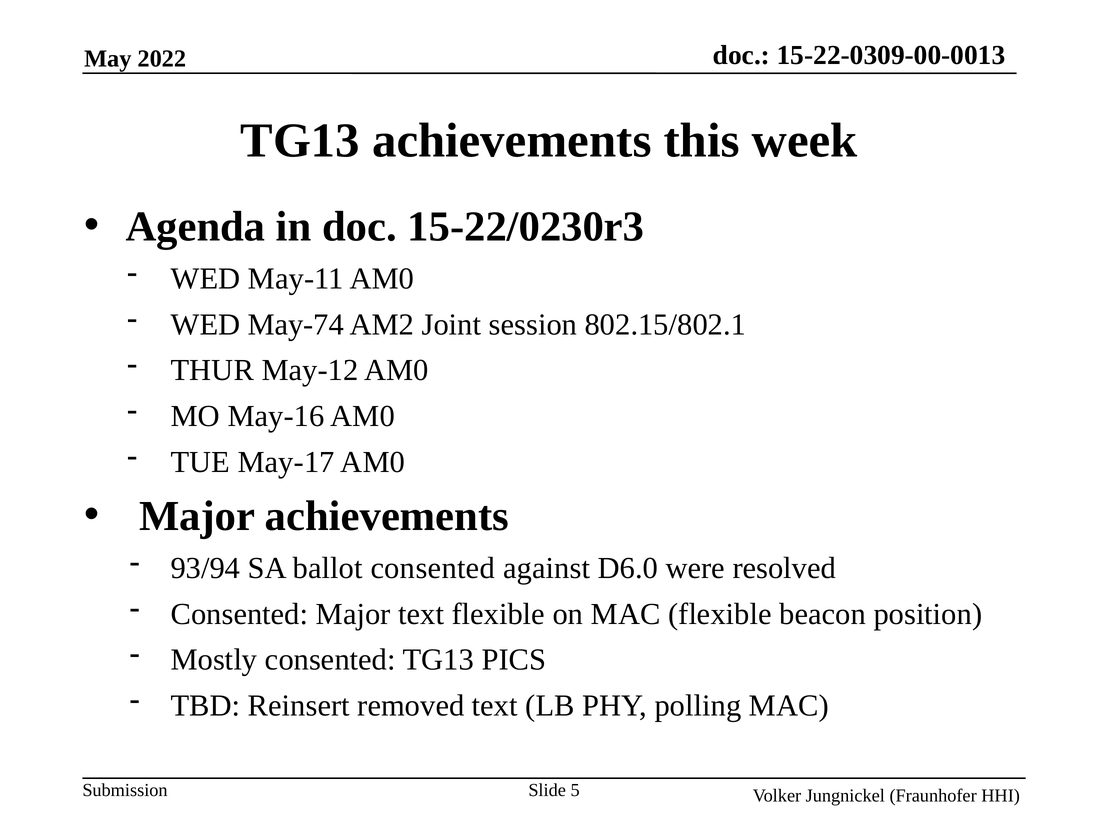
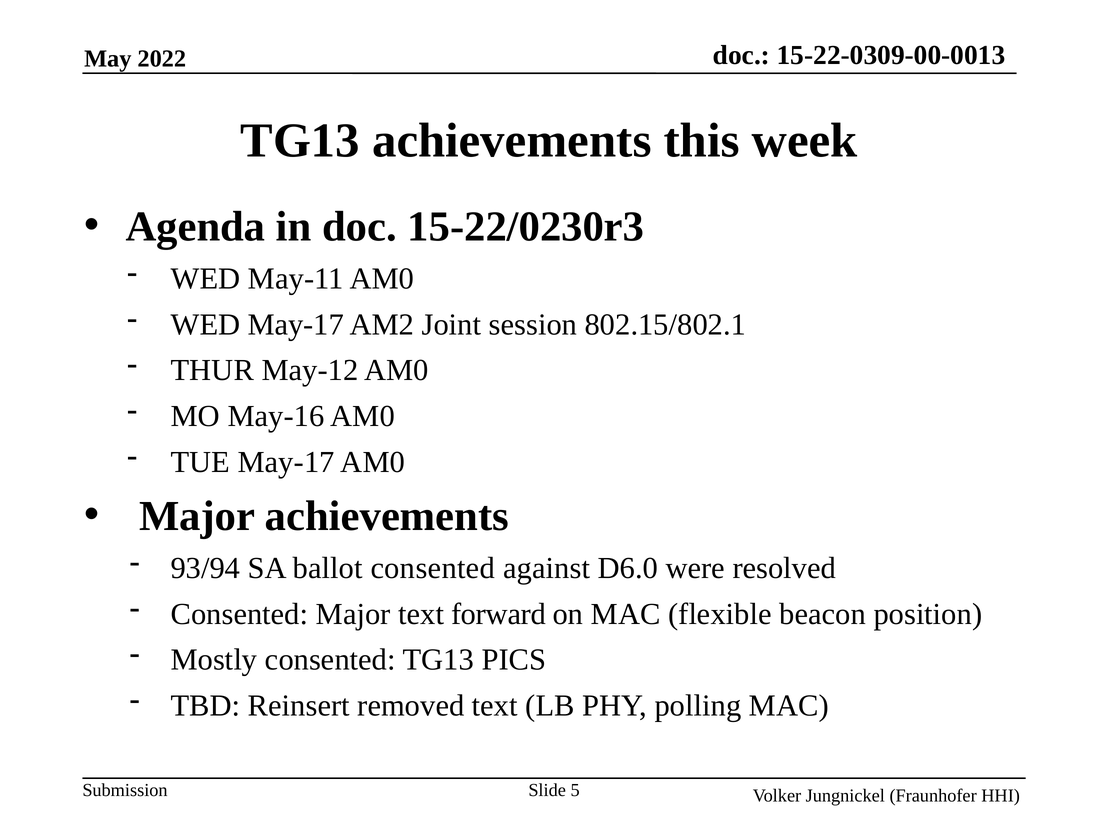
WED May-74: May-74 -> May-17 (296, 325)
text flexible: flexible -> forward (499, 614)
